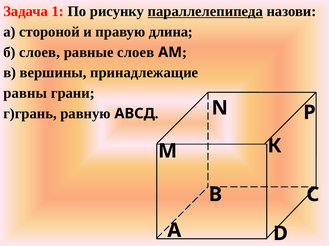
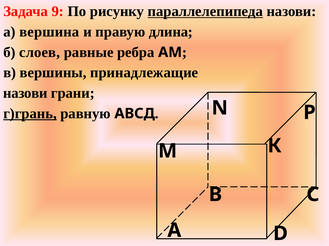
1: 1 -> 9 (58, 11)
стороной: стороной -> вершина (49, 32)
равные слоев: слоев -> ребра (136, 52)
равны: равны -> назови (25, 93)
г)грань underline: none -> present (30, 114)
